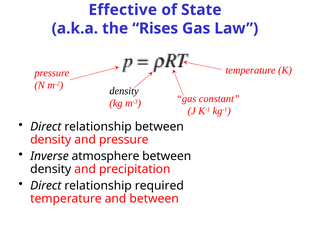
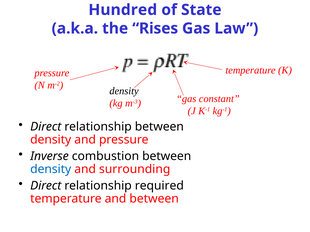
Effective: Effective -> Hundred (123, 10)
atmosphere: atmosphere -> combustion (105, 156)
density colour: black -> blue (51, 170)
precipitation: precipitation -> surrounding (135, 170)
